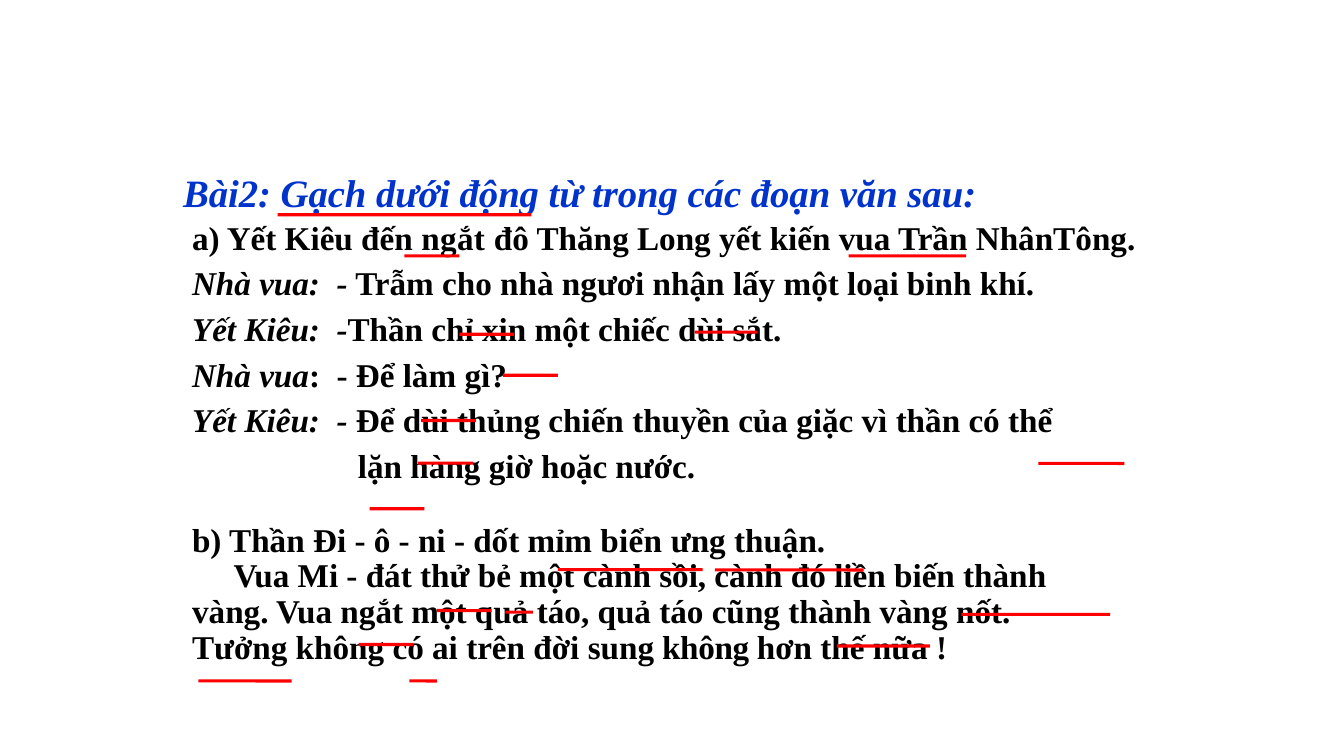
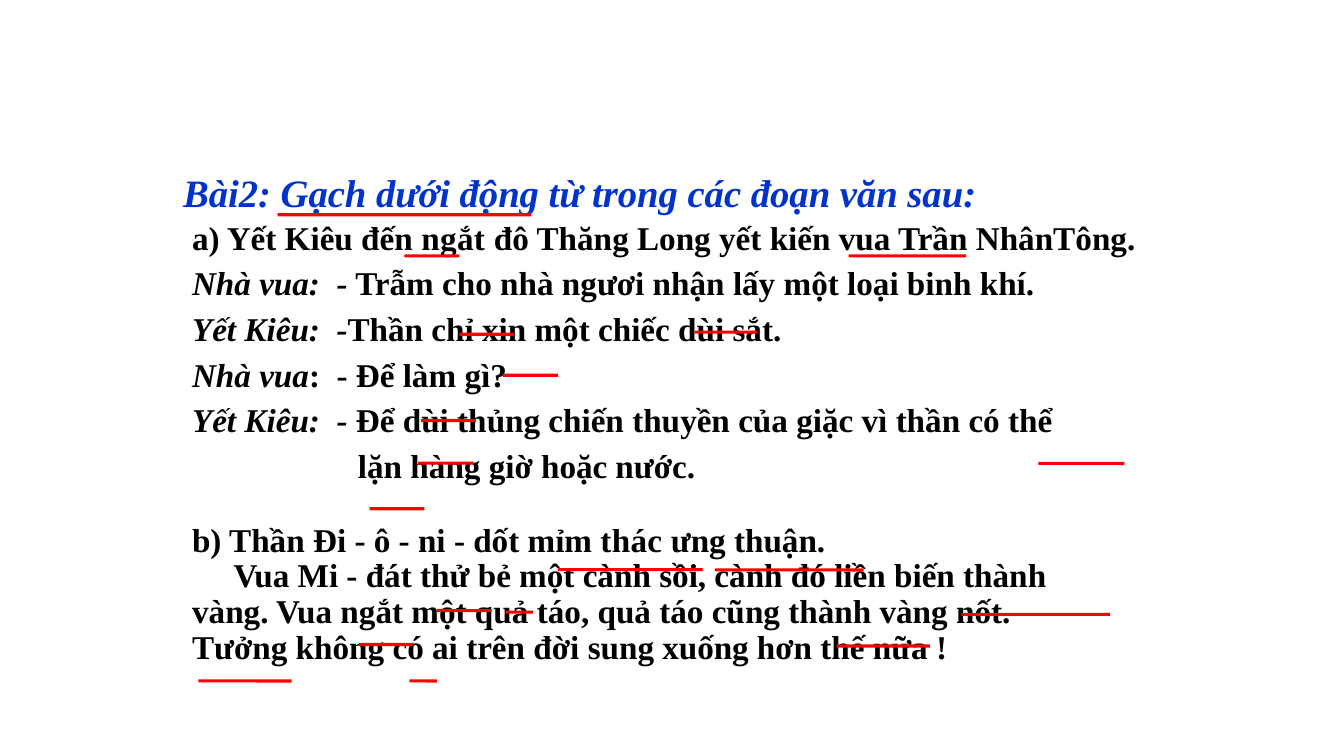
biển: biển -> thác (631, 541)
sung không: không -> xuống (706, 648)
